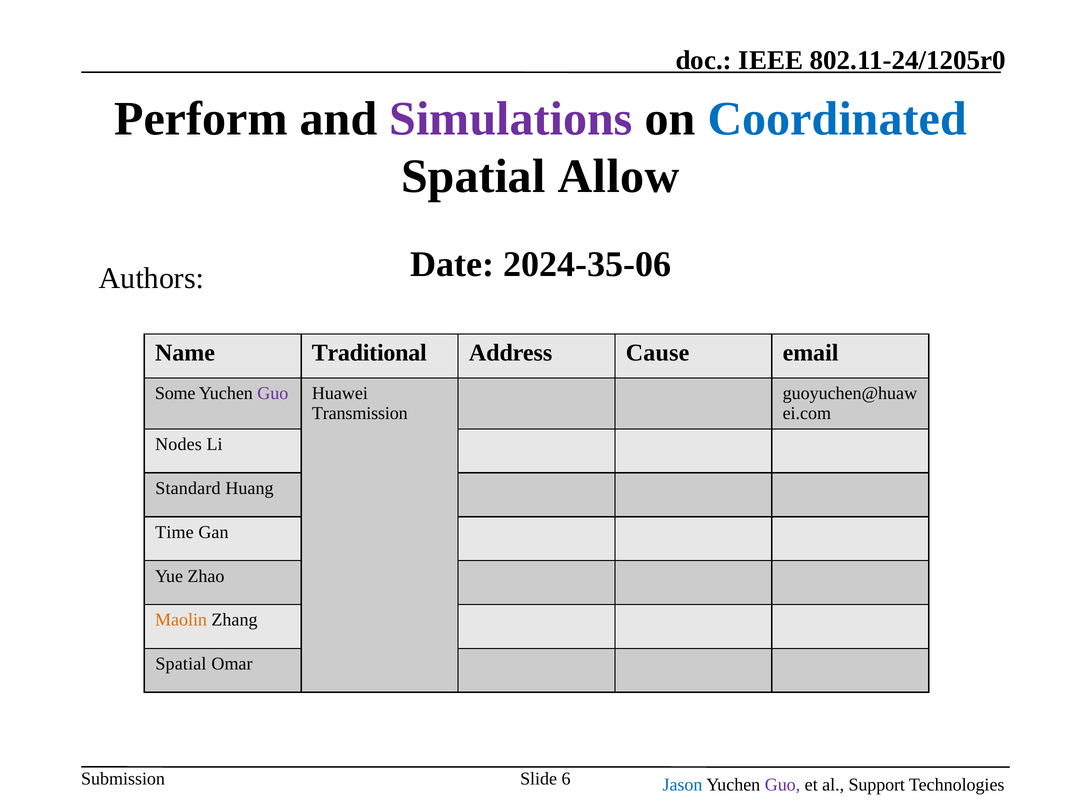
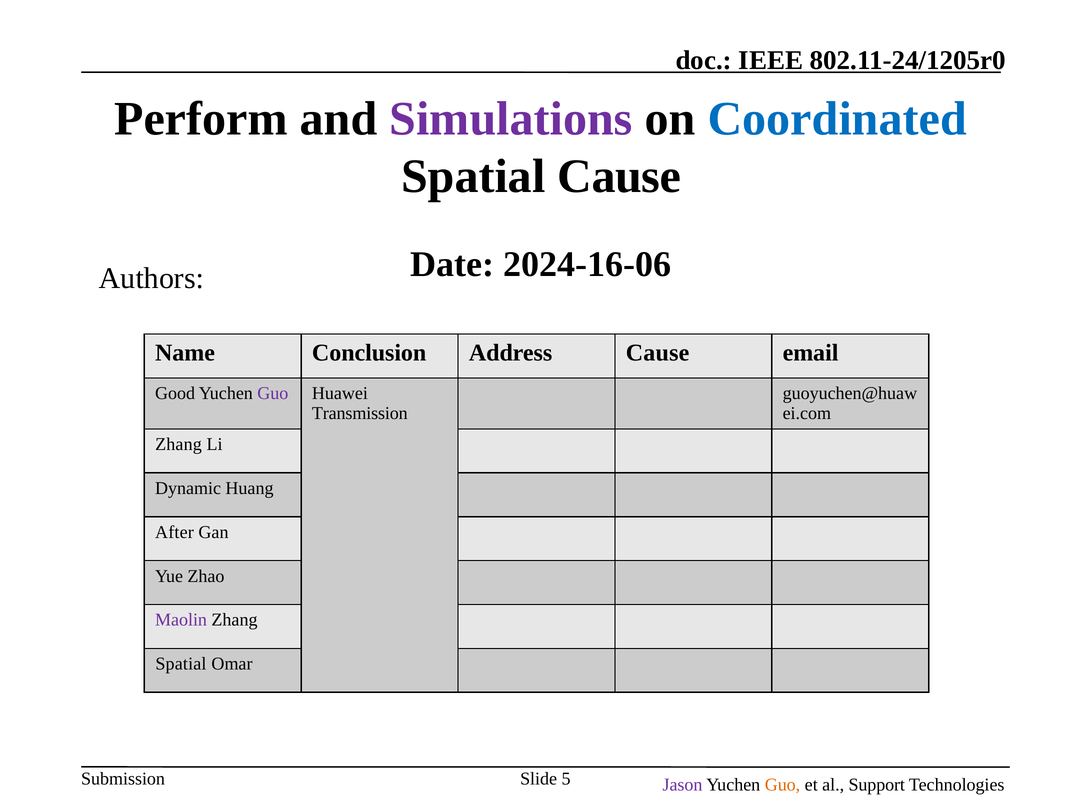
Spatial Allow: Allow -> Cause (619, 176)
2024-35-06: 2024-35-06 -> 2024-16-06 (587, 264)
Traditional: Traditional -> Conclusion (369, 353)
Some: Some -> Good (175, 393)
Nodes: Nodes -> Zhang (178, 444)
Standard: Standard -> Dynamic (188, 488)
Time: Time -> After (174, 532)
Maolin colour: orange -> purple (181, 620)
6: 6 -> 5 (566, 778)
Jason colour: blue -> purple (683, 784)
Guo colour: purple -> orange (782, 784)
